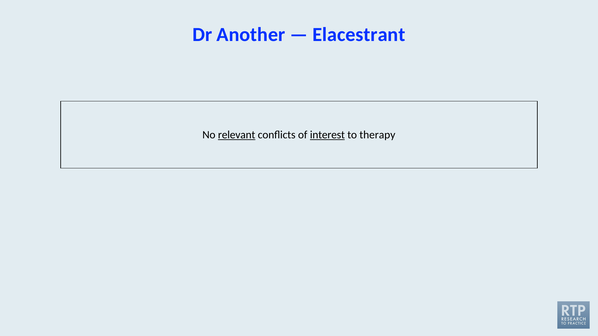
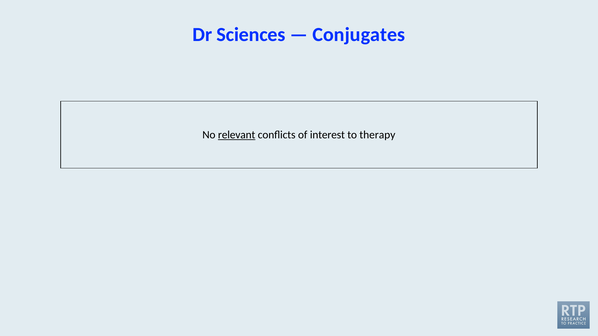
Another: Another -> Sciences (251, 35)
Elacestrant: Elacestrant -> Conjugates (359, 35)
interest underline: present -> none (327, 135)
